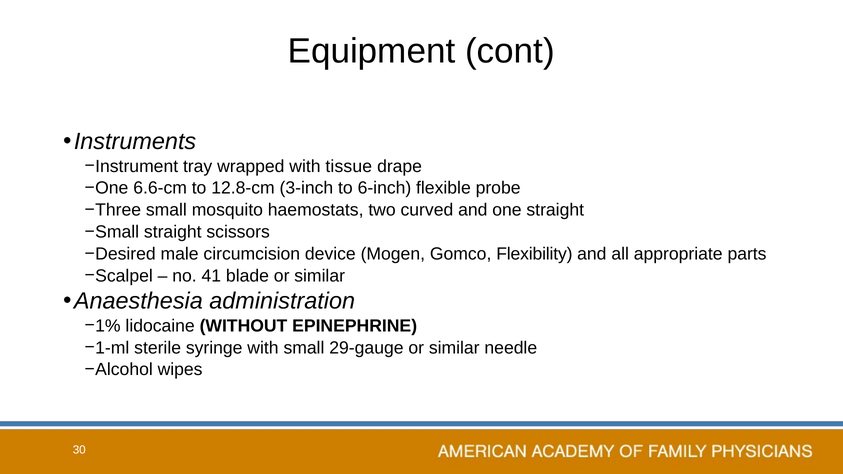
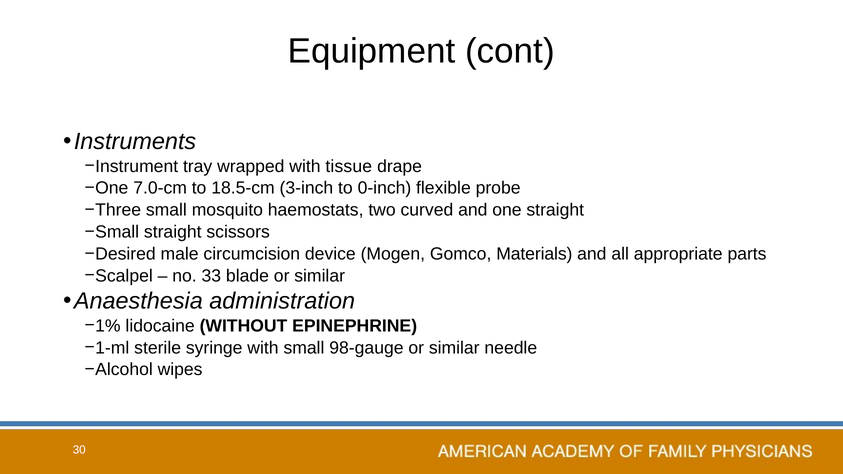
6.6-cm: 6.6-cm -> 7.0-cm (160, 188)
12.8-cm: 12.8-cm -> 18.5-cm (243, 188)
6-inch: 6-inch -> 0-inch (384, 188)
Flexibility: Flexibility -> Materials (534, 254)
41: 41 -> 33 (211, 276)
29-gauge: 29-gauge -> 98-gauge (366, 348)
